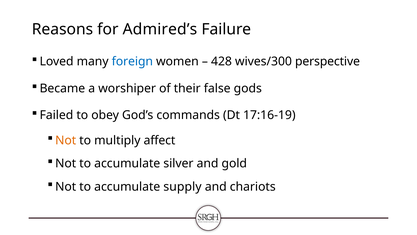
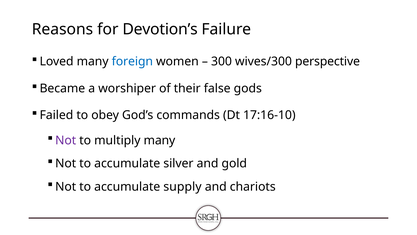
Admired’s: Admired’s -> Devotion’s (160, 29)
428: 428 -> 300 (221, 61)
17:16-19: 17:16-19 -> 17:16-10 (269, 115)
Not colour: orange -> purple (66, 140)
multiply affect: affect -> many (159, 140)
